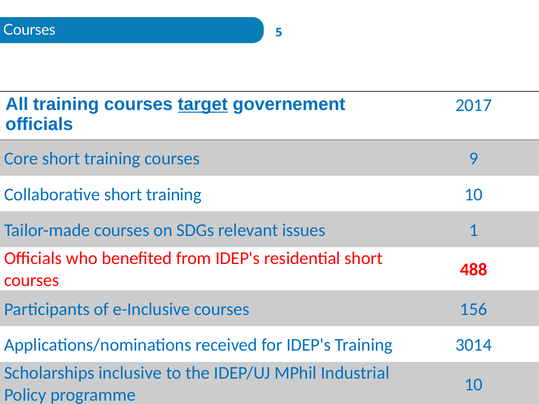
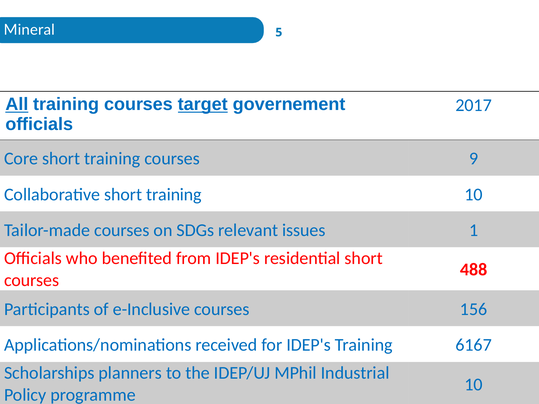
Courses: Courses -> Mineral (29, 30)
All underline: none -> present (17, 104)
3014: 3014 -> 6167 (474, 345)
inclusive: inclusive -> planners (130, 373)
